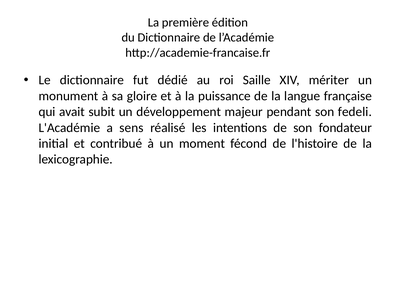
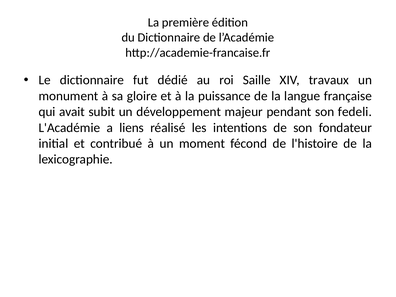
mériter: mériter -> travaux (329, 80)
sens: sens -> liens (132, 128)
